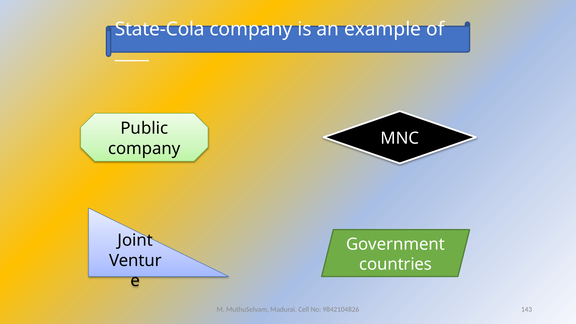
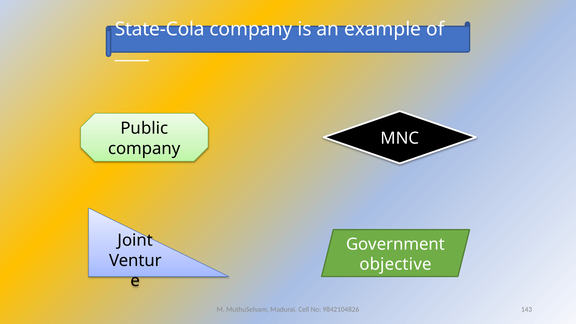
countries: countries -> objective (395, 264)
